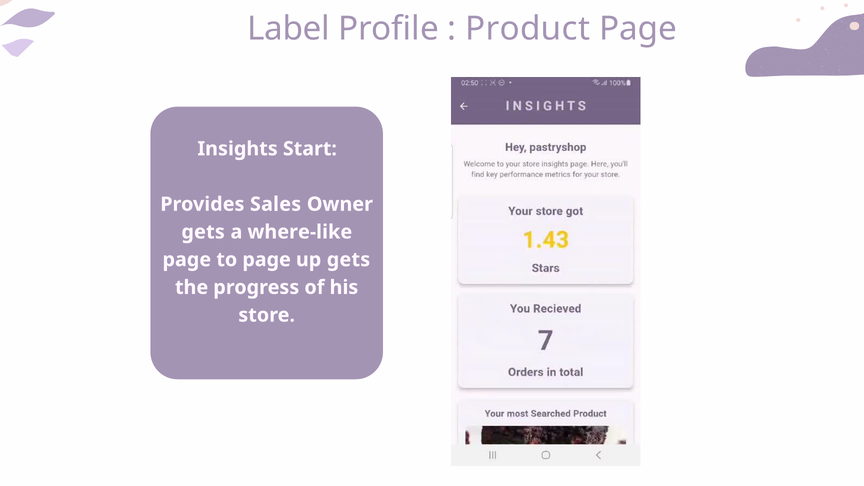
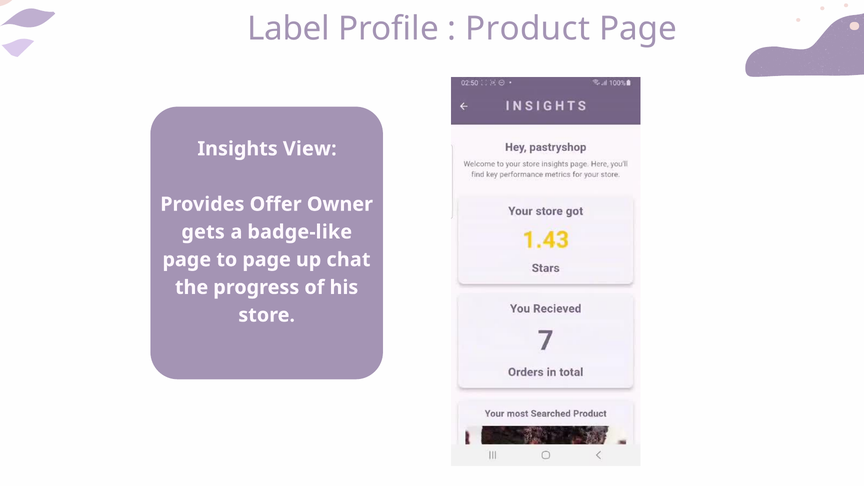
Start: Start -> View (310, 149)
Sales: Sales -> Offer (276, 204)
where-like: where-like -> badge-like (300, 232)
up gets: gets -> chat (348, 260)
